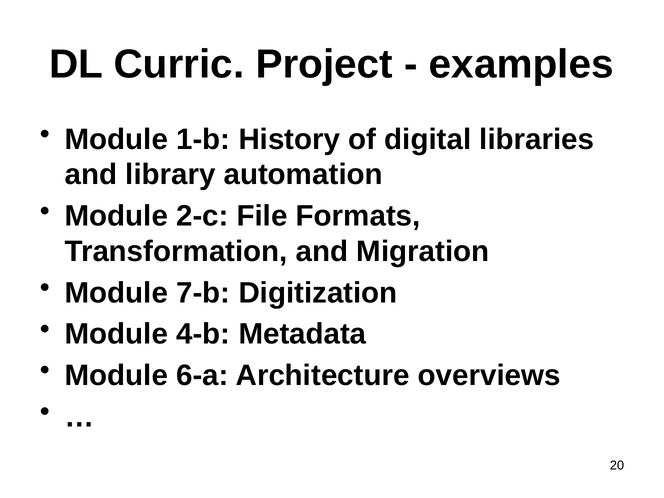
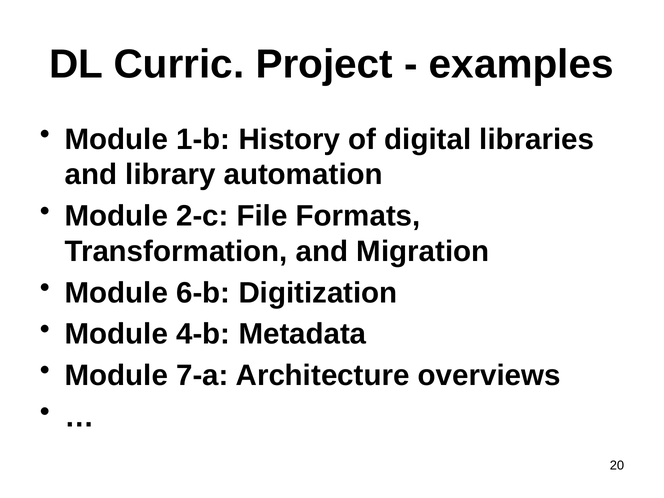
7-b: 7-b -> 6-b (203, 293)
6-a: 6-a -> 7-a (202, 375)
